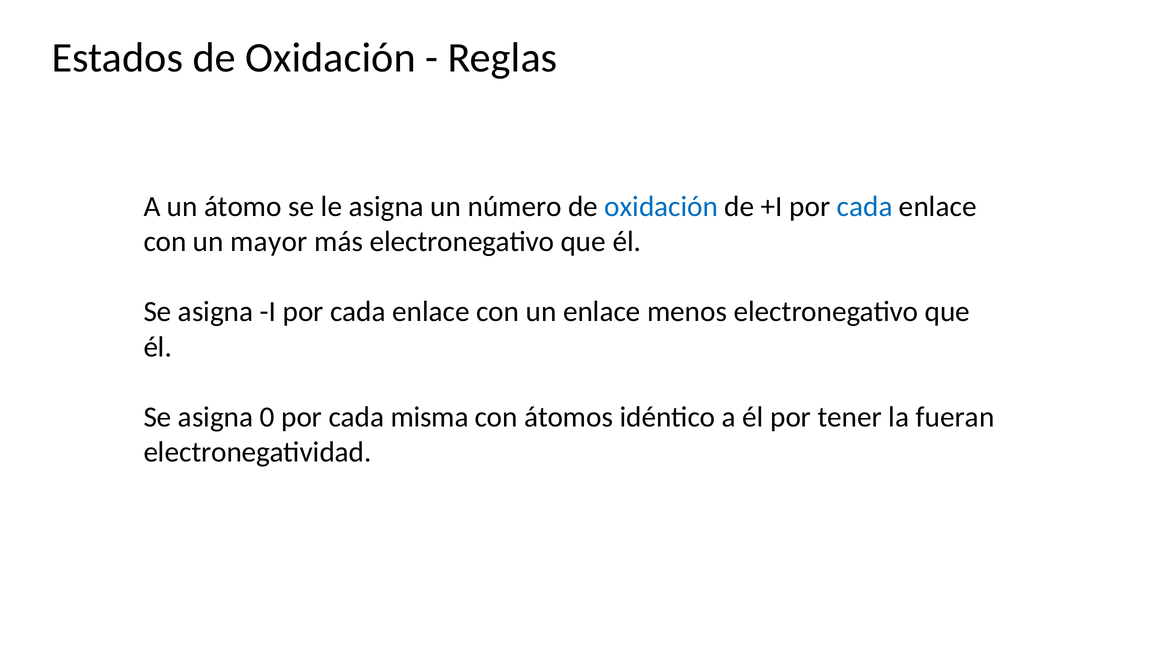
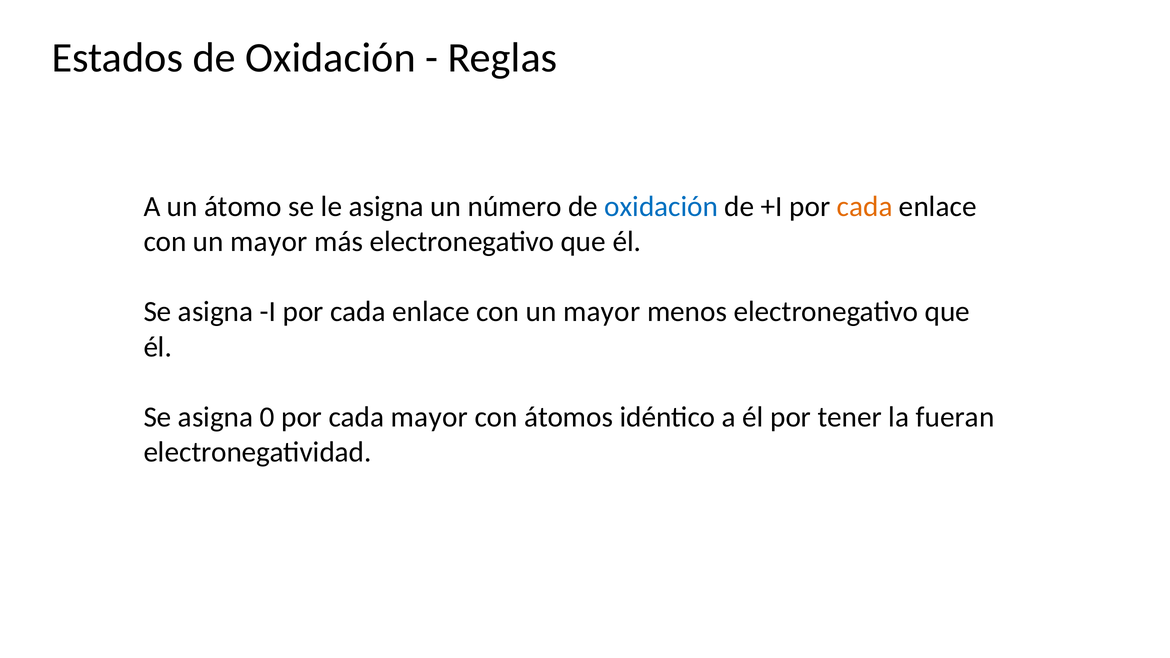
cada colour: blue -> orange (865, 207)
enlace: enlace -> mayor (602, 312)
cada misma: misma -> mayor (429, 417)
